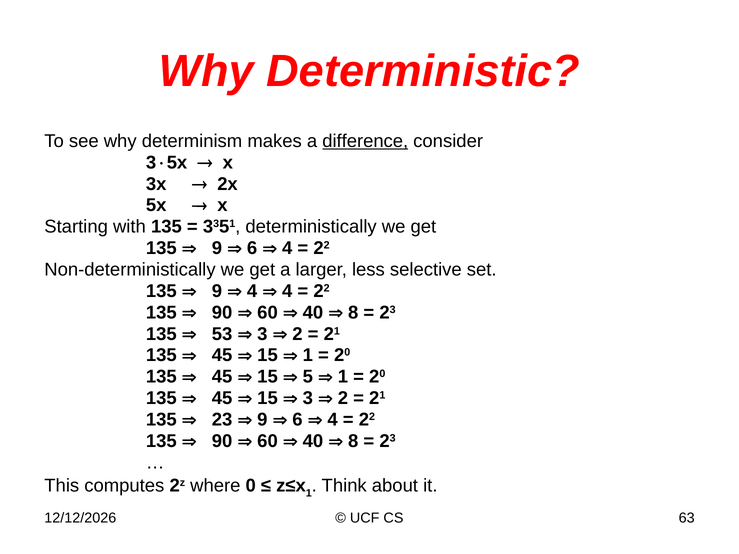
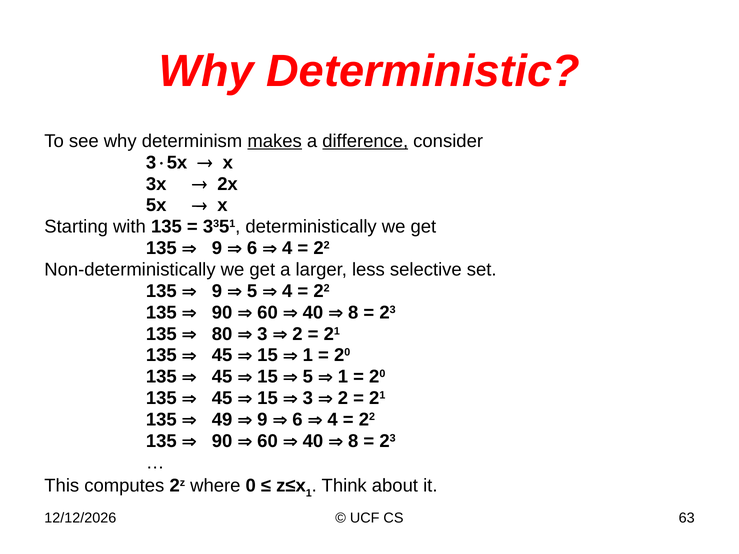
makes underline: none -> present (275, 141)
4: 4 -> 5 (252, 291)
53: 53 -> 80 (222, 334)
23: 23 -> 49 (222, 420)
